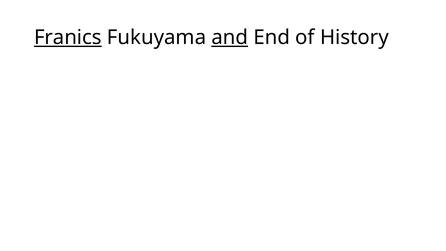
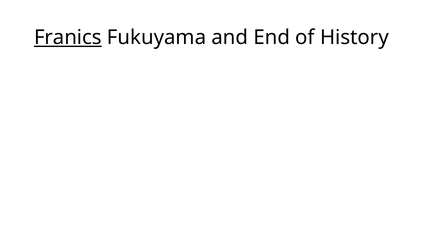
and underline: present -> none (230, 37)
